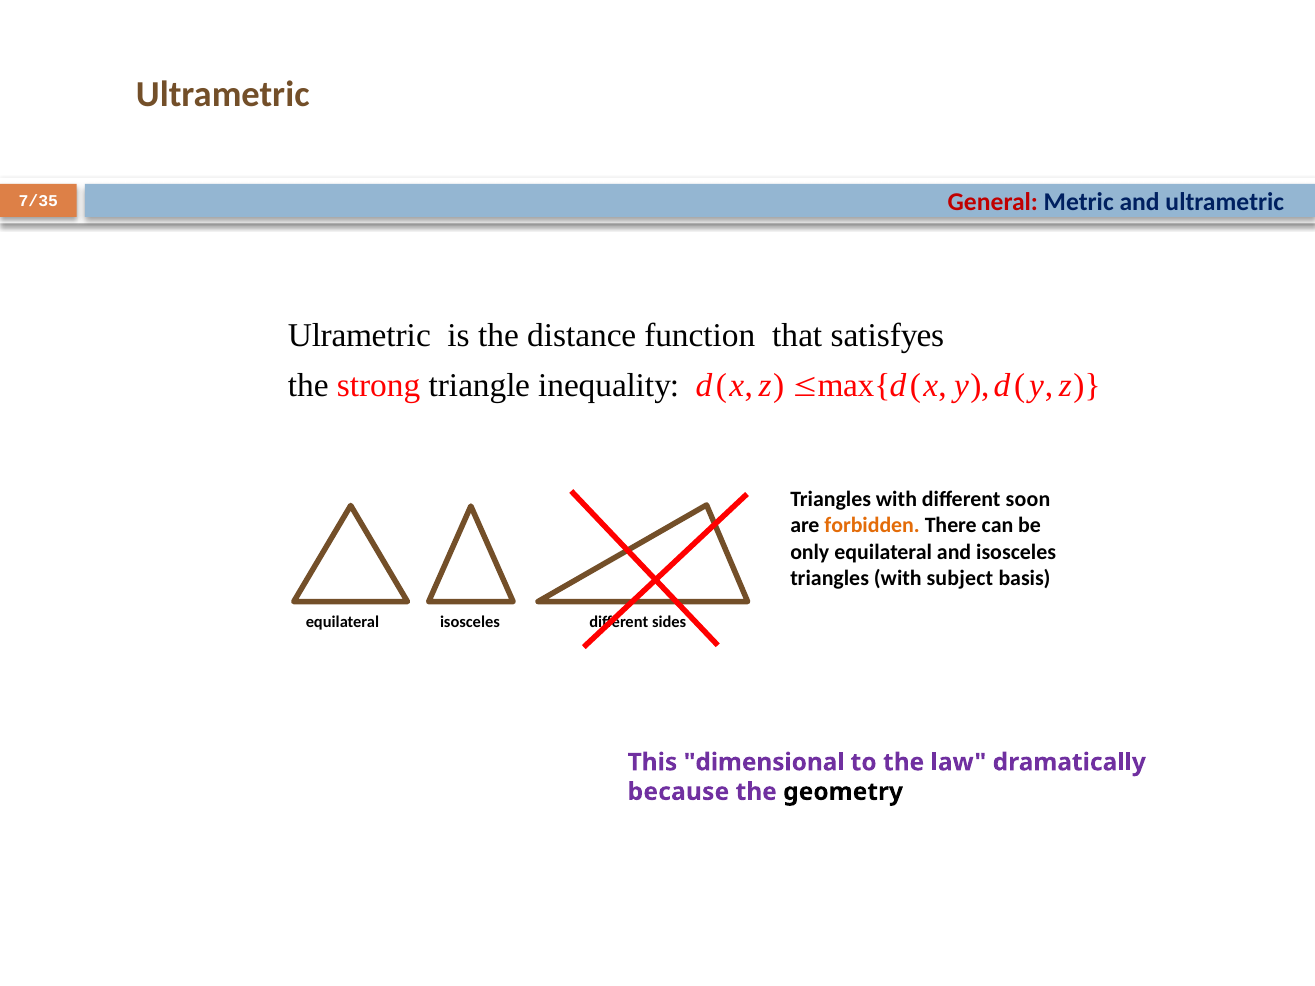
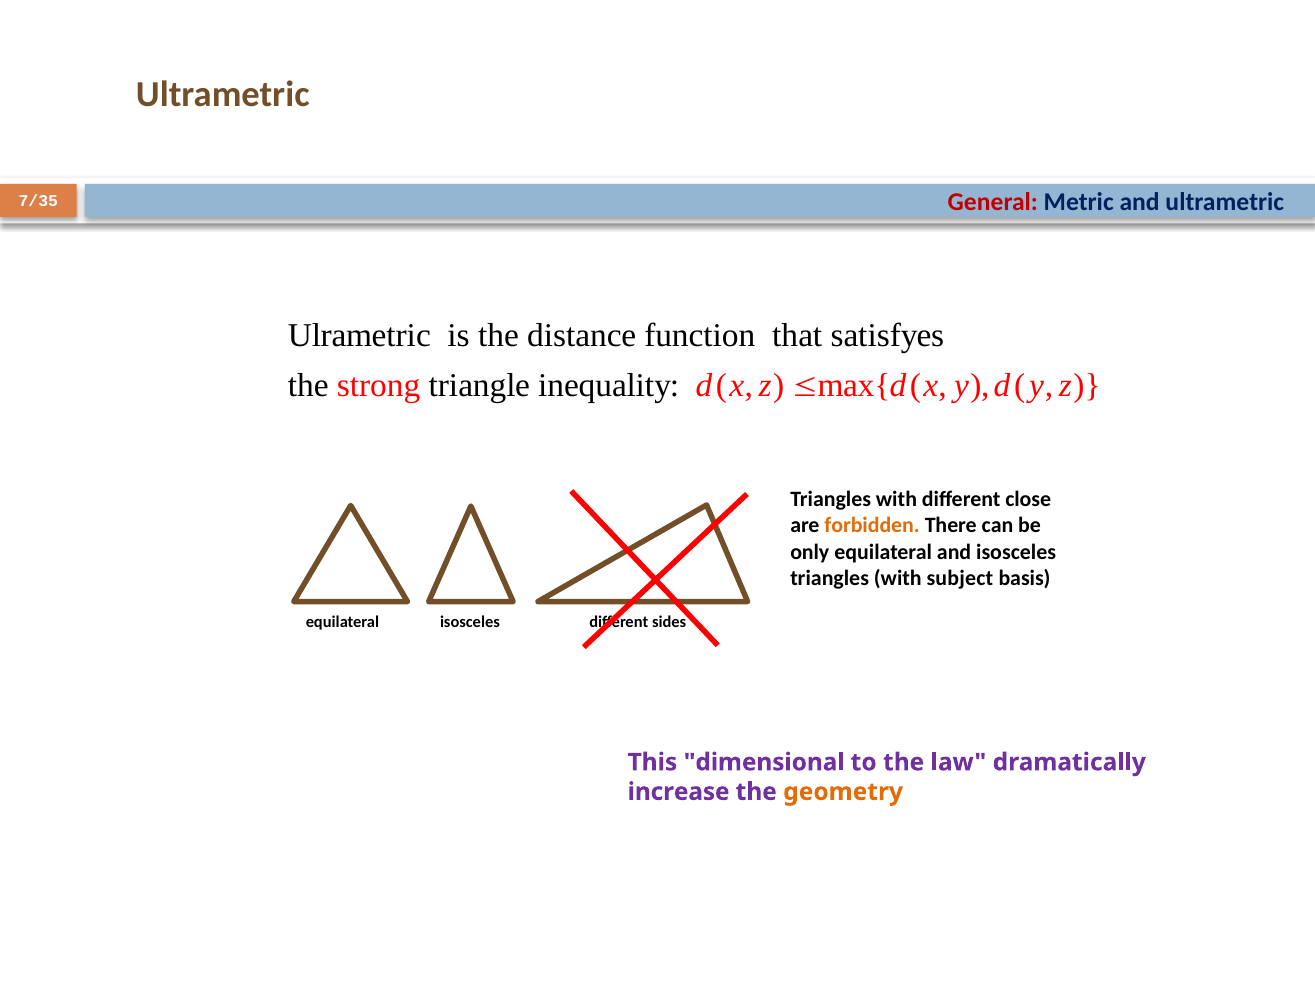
soon: soon -> close (1028, 500)
because: because -> increase (679, 792)
geometry colour: black -> orange (843, 792)
